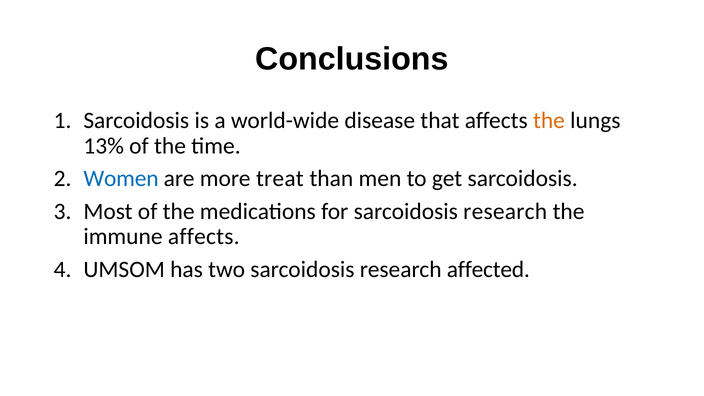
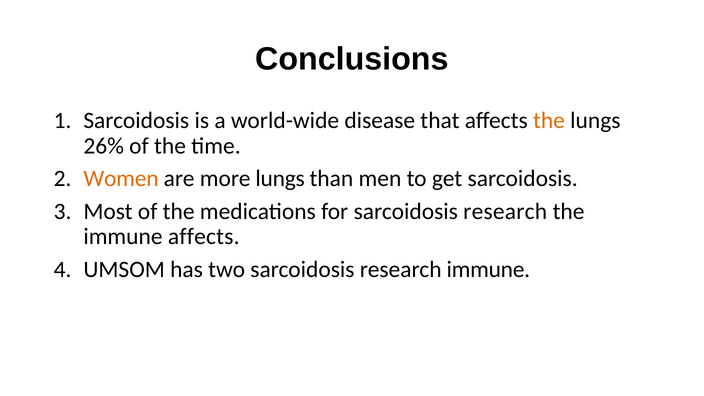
13%: 13% -> 26% (104, 146)
Women colour: blue -> orange (121, 179)
more treat: treat -> lungs (280, 179)
research affected: affected -> immune (488, 269)
